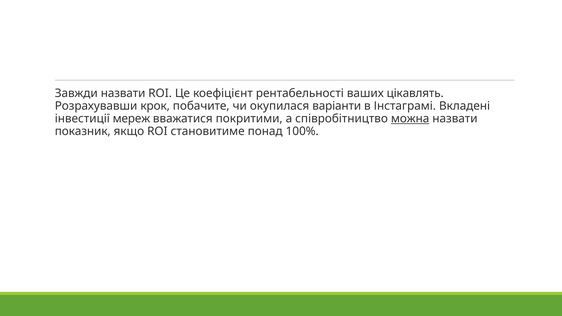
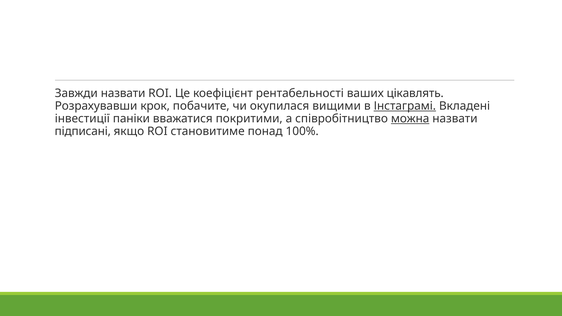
варіанти: варіанти -> вищими (337, 106)
Інстаграмі underline: none -> present (405, 106)
мереж: мереж -> паніки (131, 119)
показник: показник -> підписані (83, 131)
